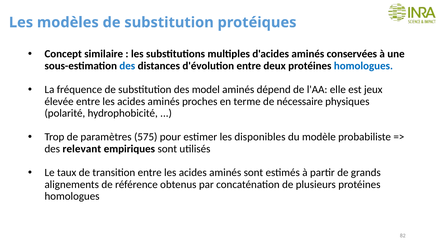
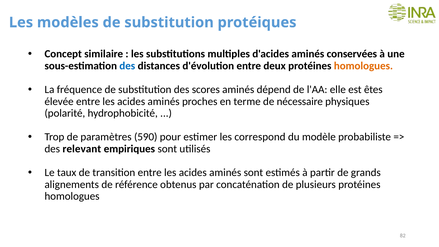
homologues colour: blue -> orange (363, 66)
model: model -> scores (206, 90)
jeux: jeux -> êtes (373, 90)
575: 575 -> 590 (146, 137)
disponibles: disponibles -> correspond (260, 137)
